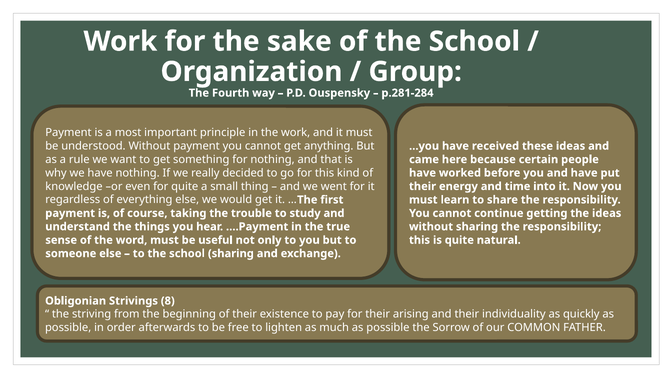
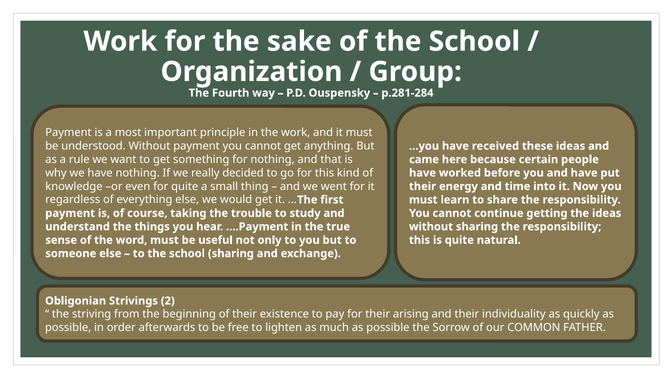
8: 8 -> 2 (168, 301)
